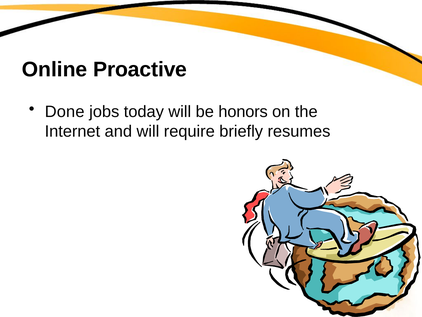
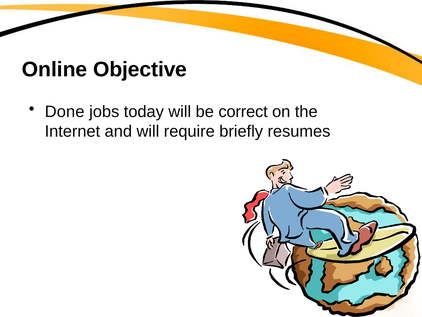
Proactive: Proactive -> Objective (140, 69)
honors: honors -> correct (243, 112)
